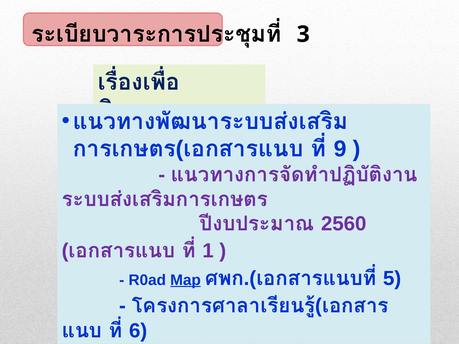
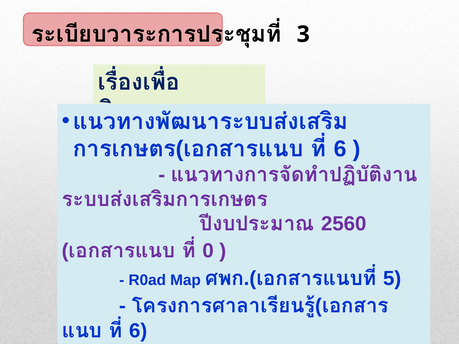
9: 9 -> 6 (340, 149)
1: 1 -> 0 (208, 251)
Map underline: present -> none (185, 280)
